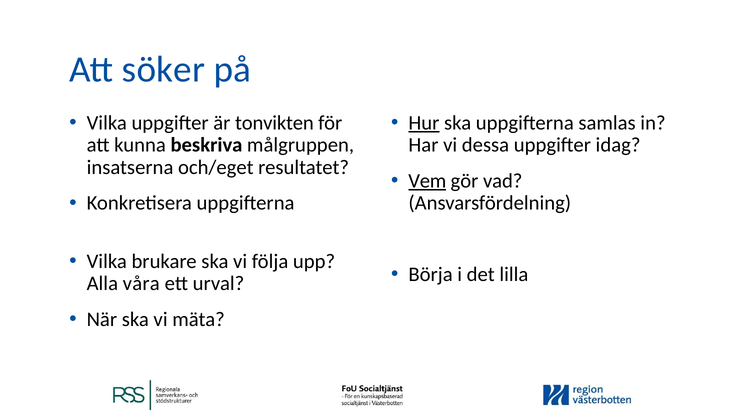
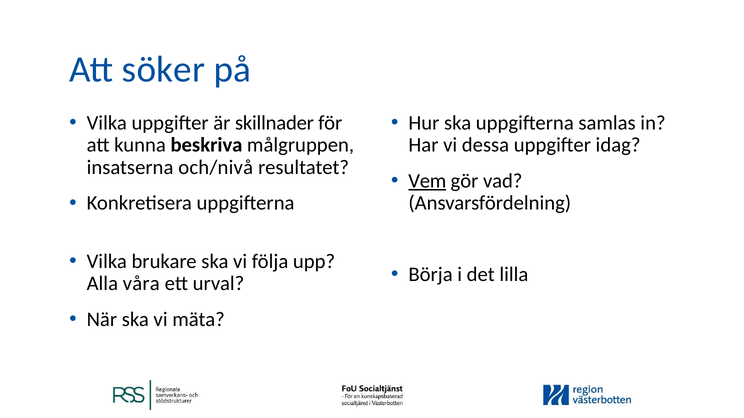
Hur underline: present -> none (424, 123)
tonvikten: tonvikten -> skillnader (274, 123)
och/eget: och/eget -> och/nivå (216, 168)
